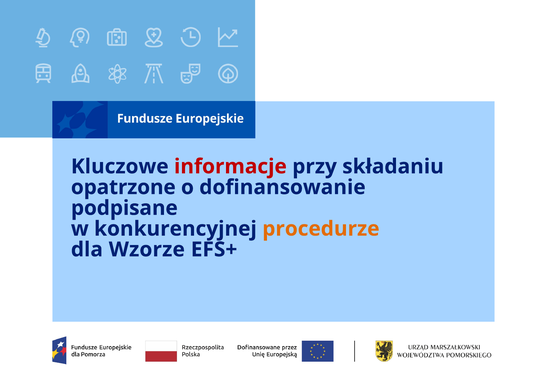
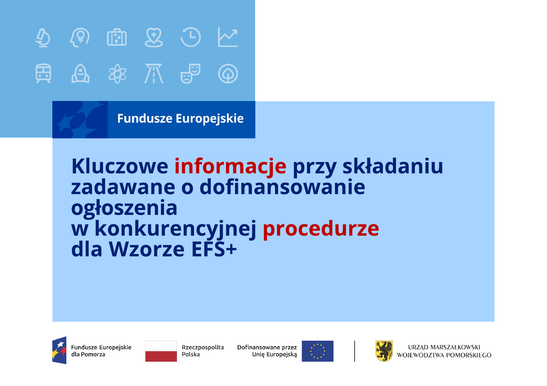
opatrzone: opatrzone -> zadawane (123, 188)
podpisane: podpisane -> ogłoszenia (124, 208)
procedurze colour: orange -> red (321, 229)
